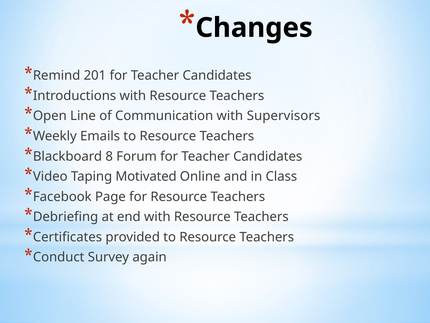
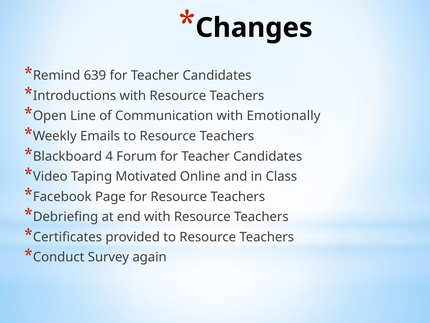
201: 201 -> 639 (95, 75)
Supervisors: Supervisors -> Emotionally (284, 116)
8: 8 -> 4 (109, 156)
